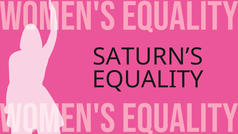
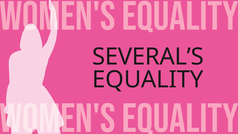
SATURN’S: SATURN’S -> SEVERAL’S (148, 57)
